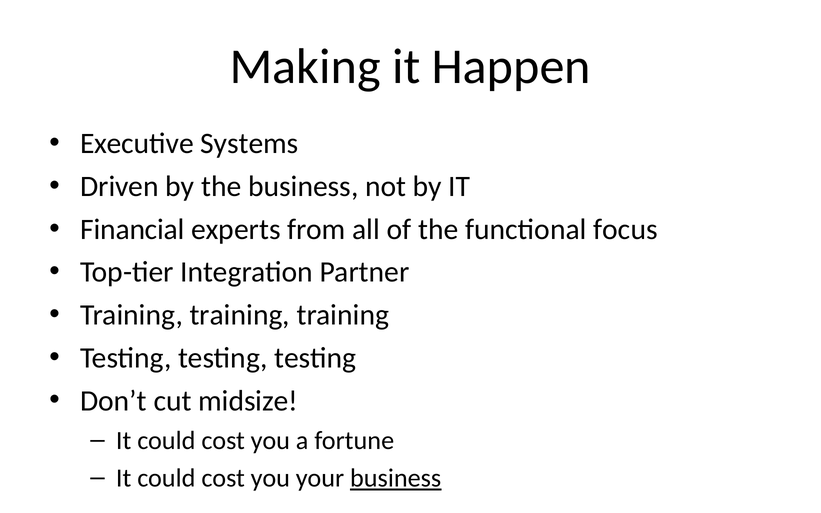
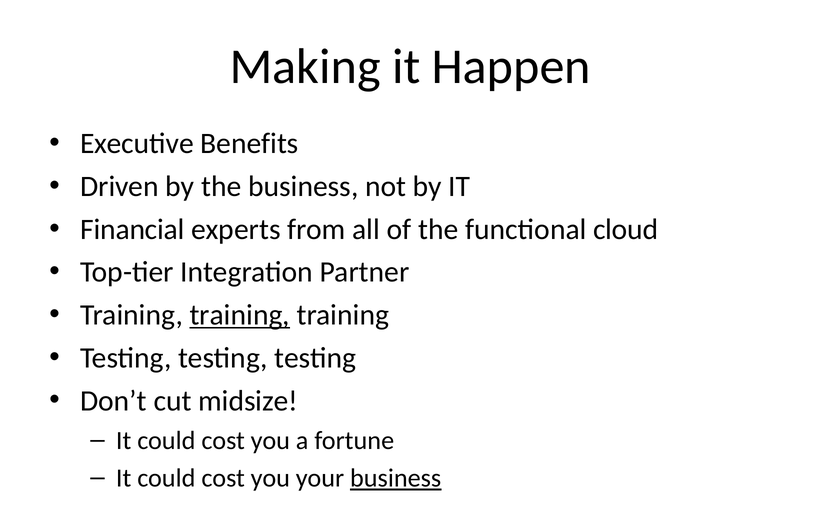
Systems: Systems -> Benefits (249, 144)
focus: focus -> cloud (626, 229)
training underline: none -> present (240, 315)
